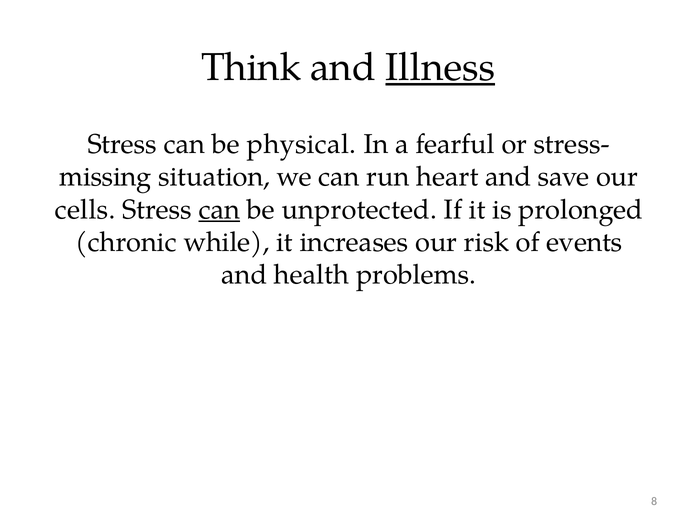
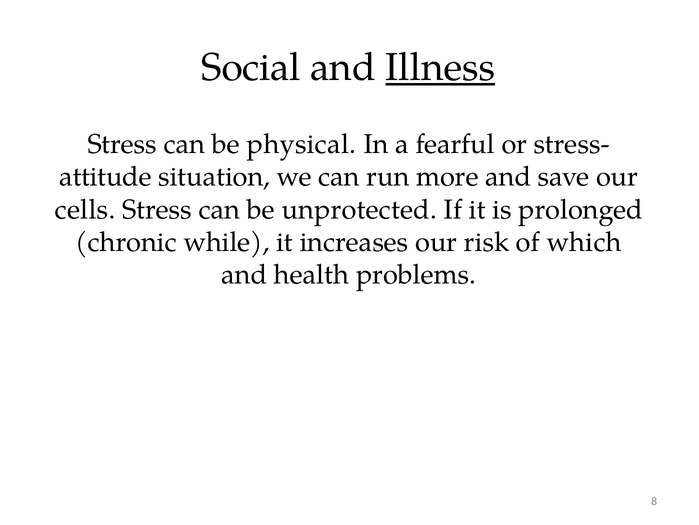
Think: Think -> Social (251, 67)
missing: missing -> attitude (105, 177)
heart: heart -> more (447, 177)
can underline: present -> none (219, 209)
events: events -> which (584, 242)
